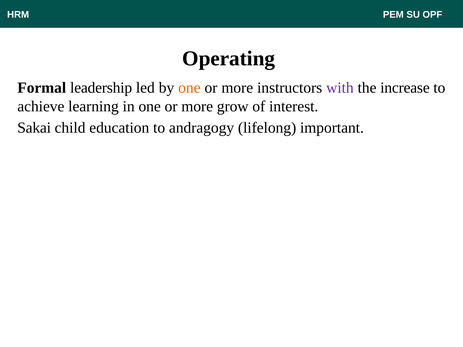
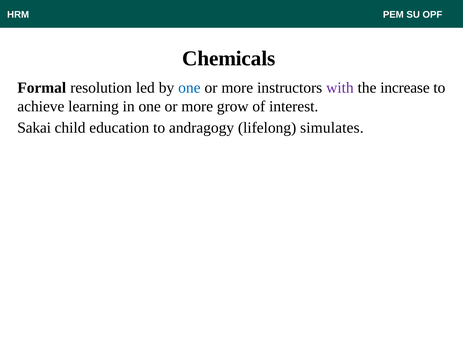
Operating: Operating -> Chemicals (229, 58)
leadership: leadership -> resolution (101, 88)
one colour: orange -> blue (189, 88)
important: important -> simulates (332, 128)
